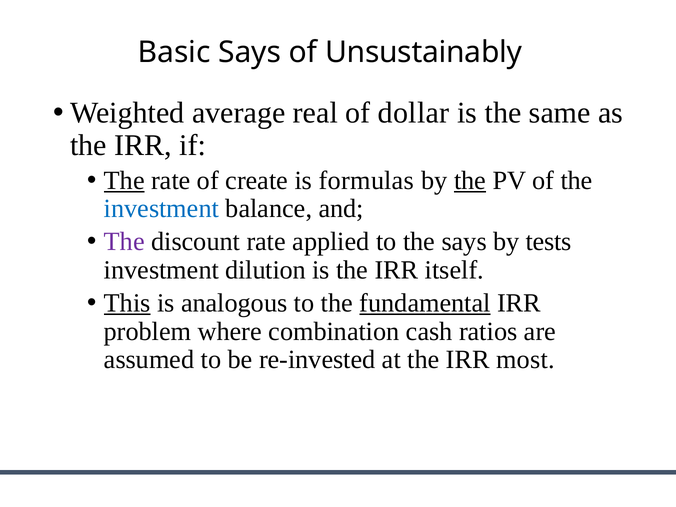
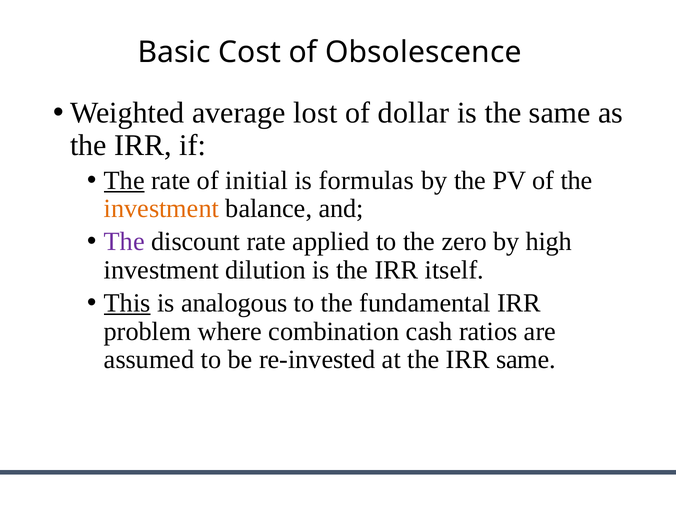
Basic Says: Says -> Cost (250, 52)
Unsustainably: Unsustainably -> Obsolescence (423, 52)
real: real -> lost (315, 113)
create: create -> initial (257, 180)
the underline: present -> none (470, 180)
investment colour: blue -> orange (161, 209)
the says: says -> zero (464, 242)
tests: tests -> high (549, 242)
fundamental underline: present -> none (425, 303)
IRR most: most -> same (526, 360)
